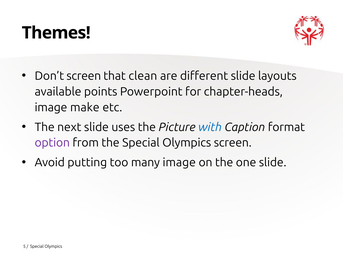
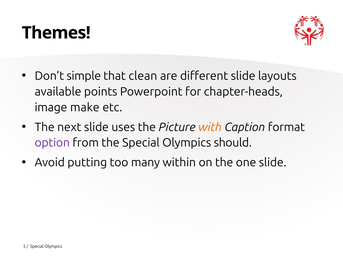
Don’t screen: screen -> simple (84, 76)
with colour: blue -> orange (210, 127)
Olympics screen: screen -> should (233, 143)
many image: image -> within (179, 163)
